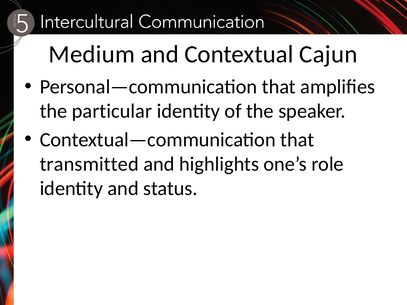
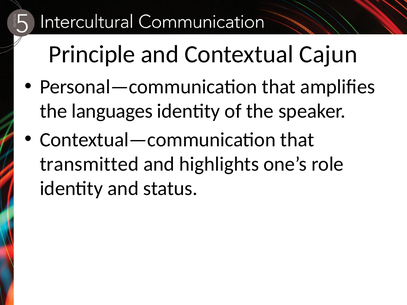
Medium: Medium -> Principle (92, 54)
particular: particular -> languages (112, 111)
